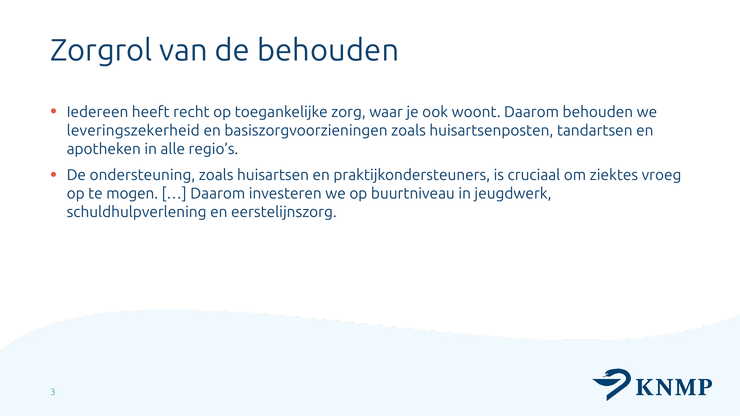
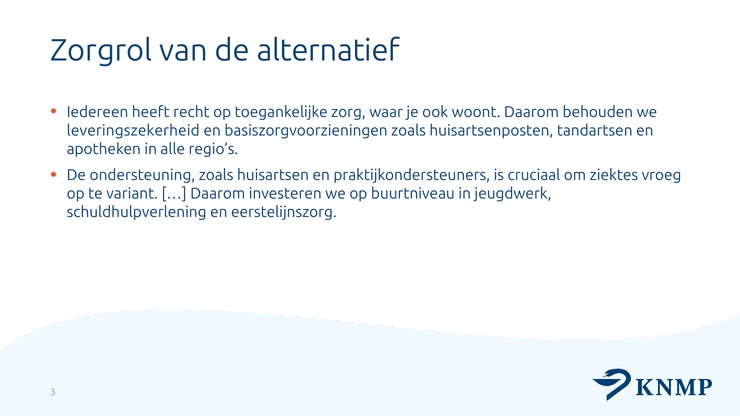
de behouden: behouden -> alternatief (328, 51)
mogen: mogen -> variant (132, 194)
